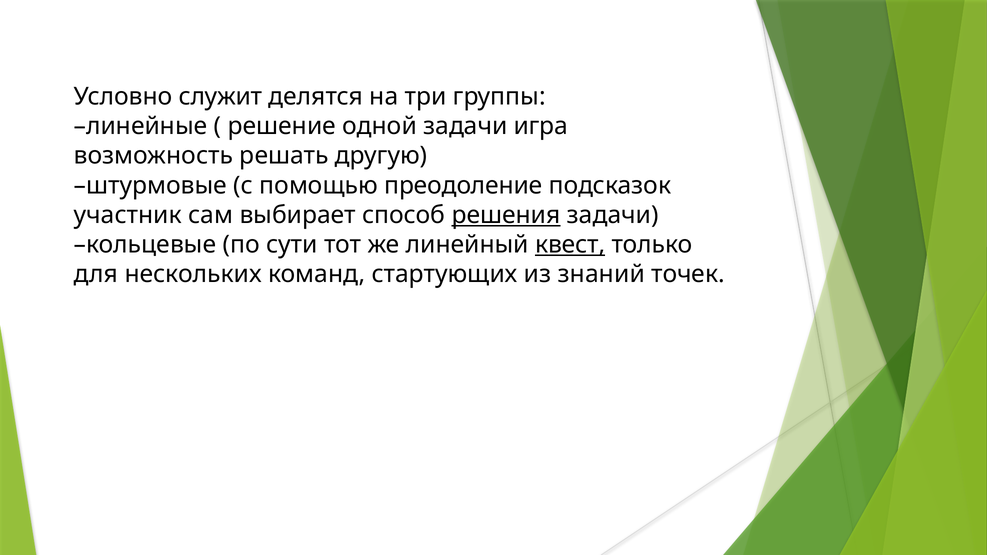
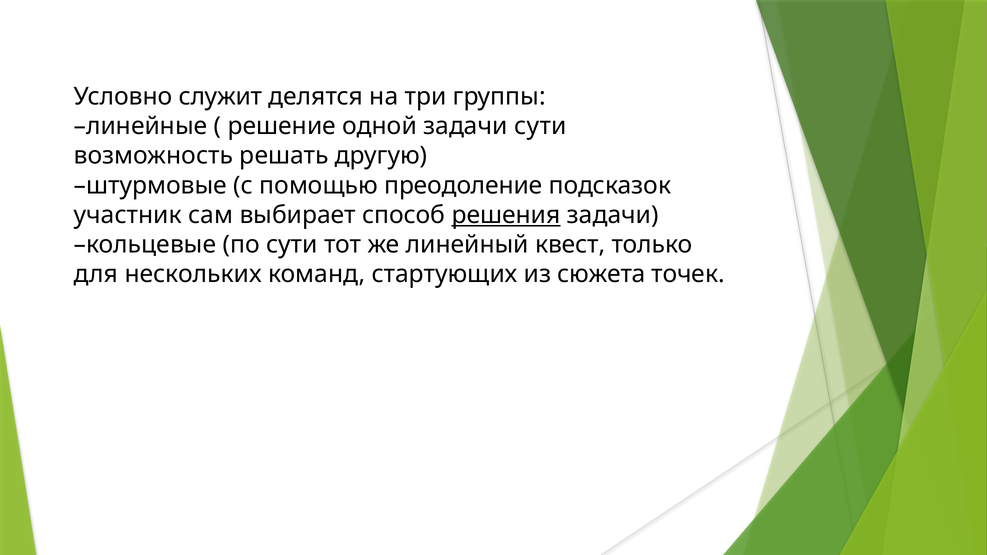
задачи игра: игра -> сути (541, 126)
квест underline: present -> none (570, 245)
знаний: знаний -> сюжета (601, 274)
